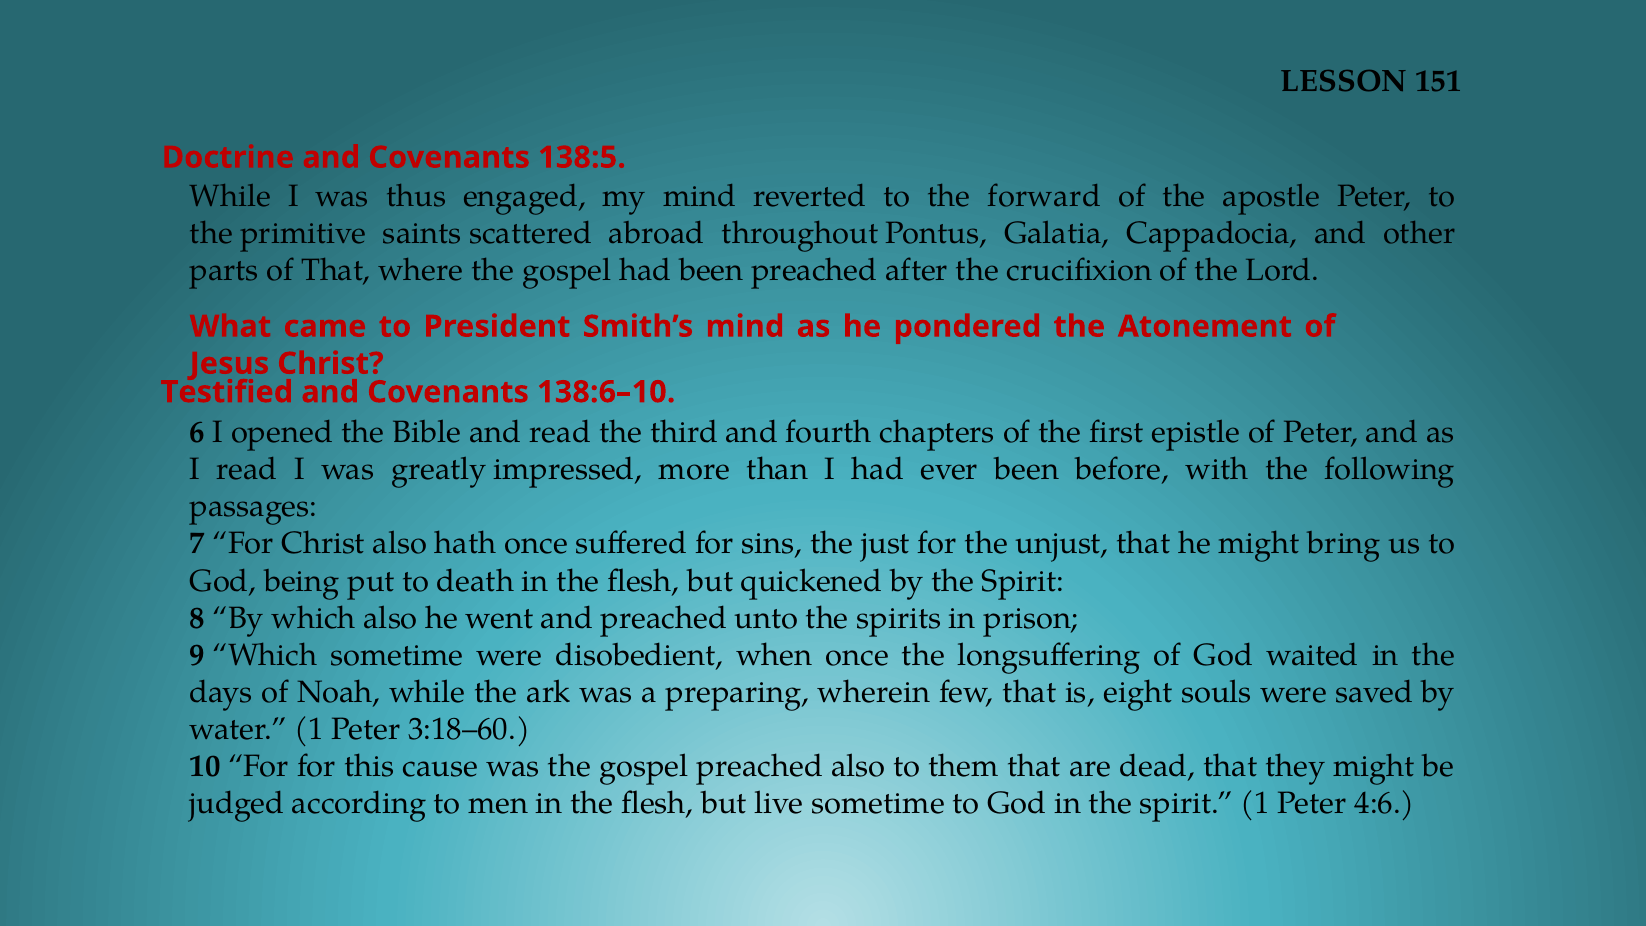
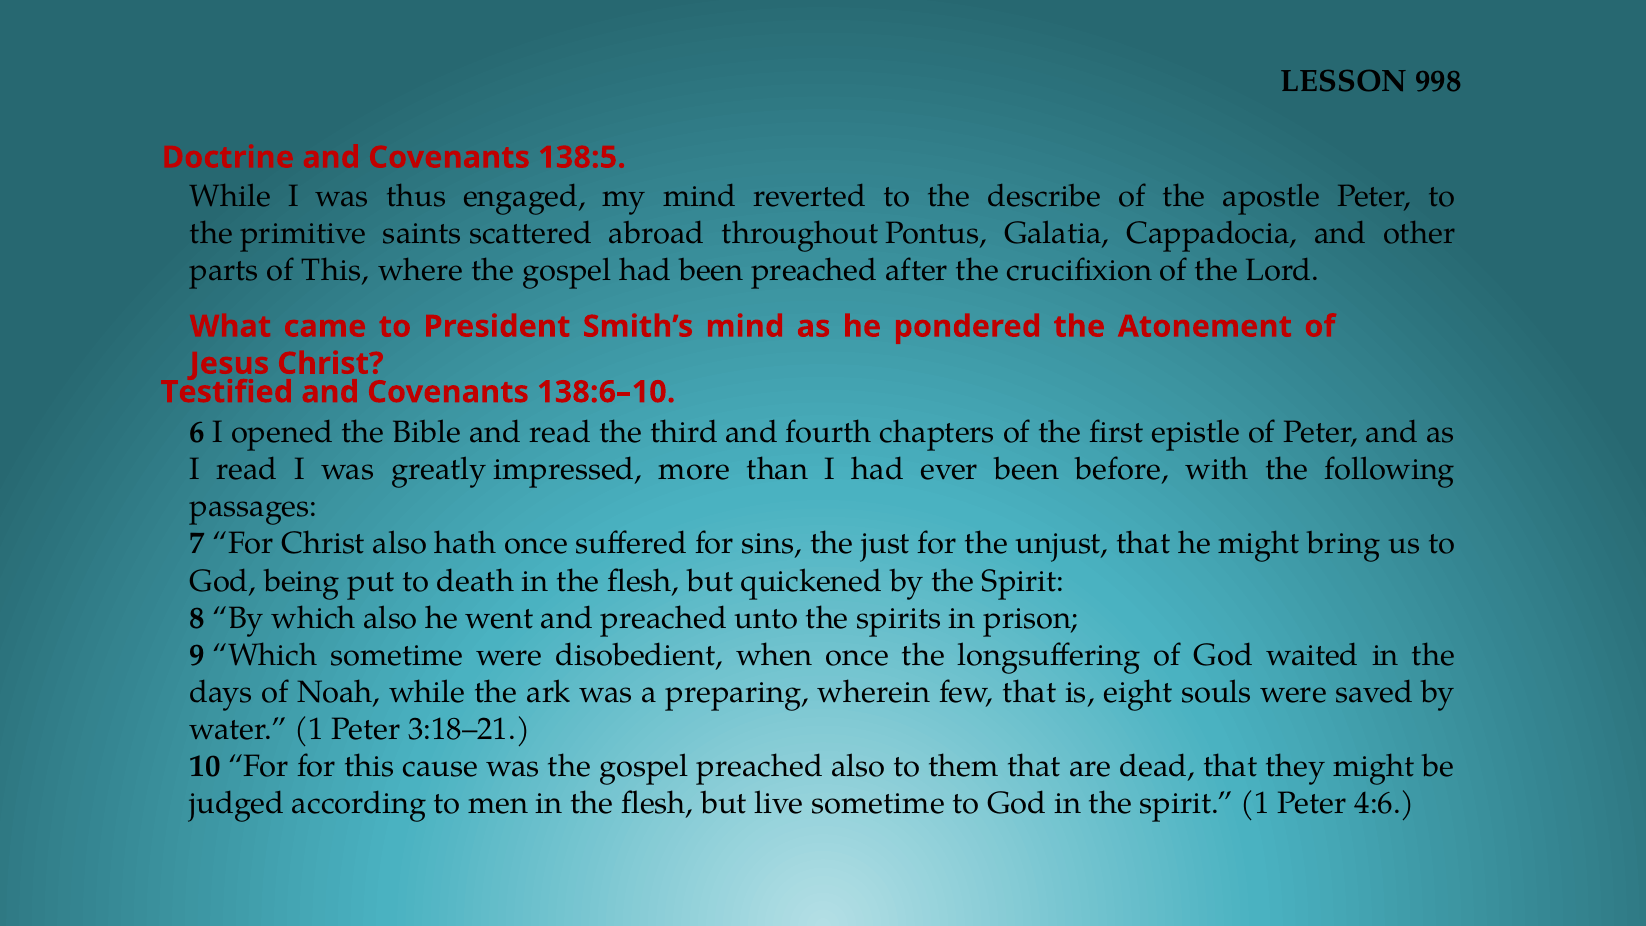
151: 151 -> 998 (1438, 82)
forward: forward -> describe (1044, 196)
of That: That -> This (336, 270)
3:18–60: 3:18–60 -> 3:18–21 (469, 729)
